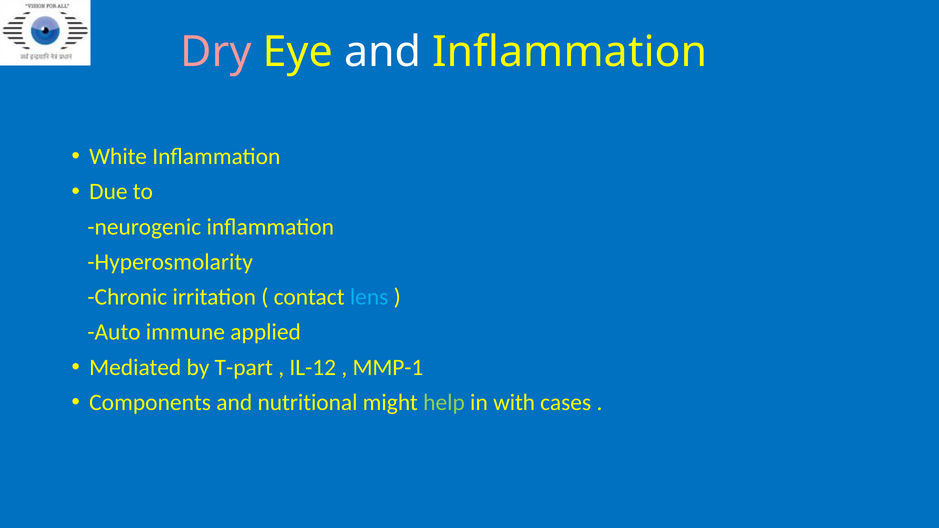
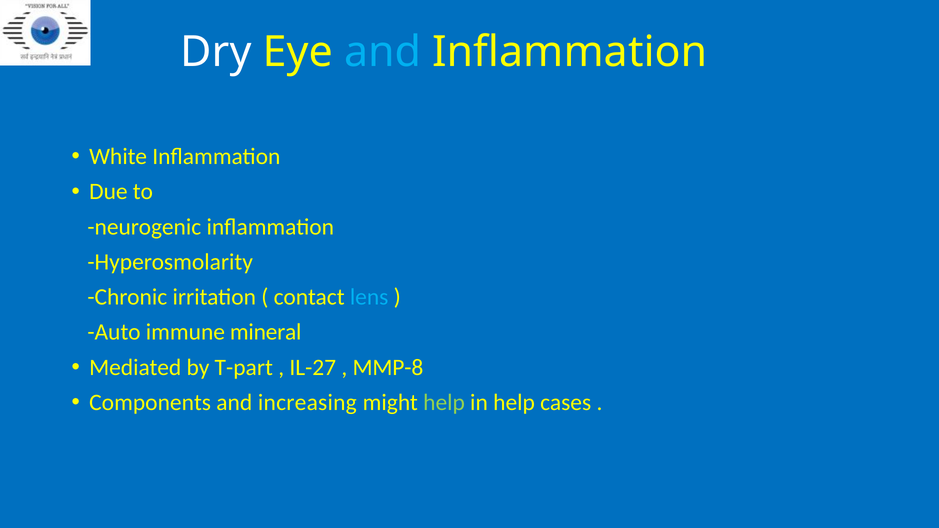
Dry colour: pink -> white (216, 52)
and colour: white -> light blue (383, 52)
applied: applied -> mineral (266, 332)
IL-12: IL-12 -> IL-27 (313, 367)
MMP-1: MMP-1 -> MMP-8 (388, 367)
nutritional: nutritional -> increasing (307, 403)
in with: with -> help (514, 403)
